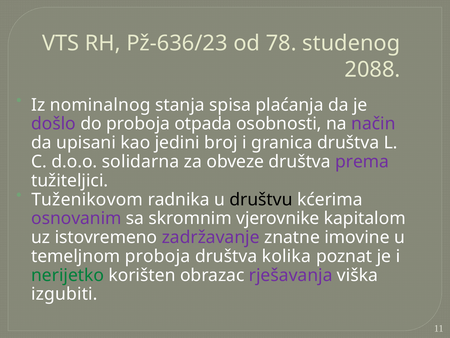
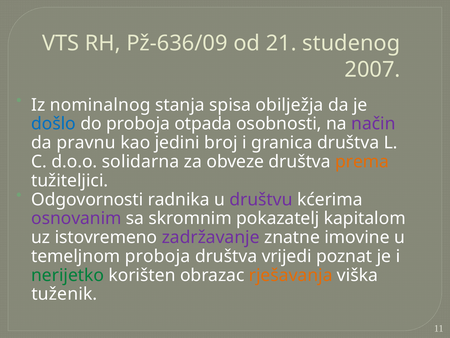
Pž-636/23: Pž-636/23 -> Pž-636/09 (177, 43)
78: 78 -> 21 (281, 43)
2088: 2088 -> 2007 (373, 69)
plaćanja: plaćanja -> obilježja (289, 105)
došlo colour: purple -> blue (54, 124)
upisani: upisani -> pravnu (86, 143)
prema colour: purple -> orange (362, 161)
Tuženikovom: Tuženikovom -> Odgovornosti (87, 199)
društvu colour: black -> purple (261, 199)
vjerovnike: vjerovnike -> pokazatelj (278, 218)
kolika: kolika -> vrijedi (287, 256)
rješavanja colour: purple -> orange (291, 275)
izgubiti: izgubiti -> tuženik (64, 294)
